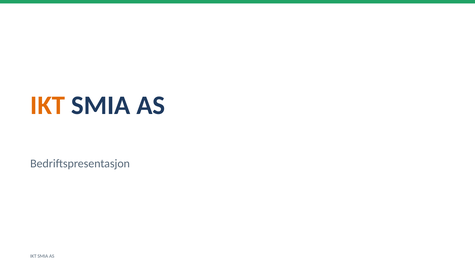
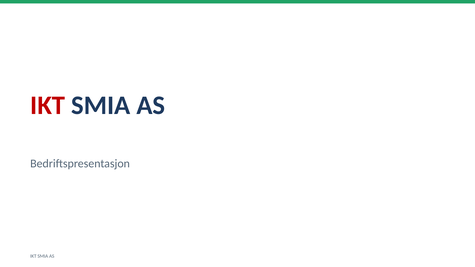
IKT colour: orange -> red (48, 105)
